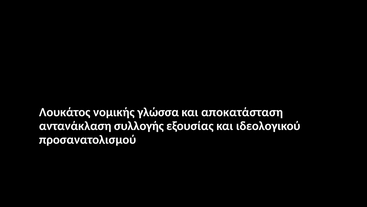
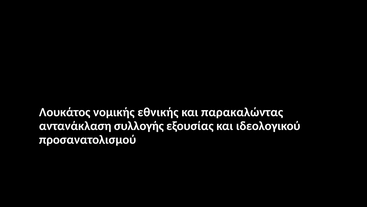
γλώσσα: γλώσσα -> εθνικής (158, 112)
αποκατάσταση: αποκατάσταση -> παρακαλώντας (242, 112)
